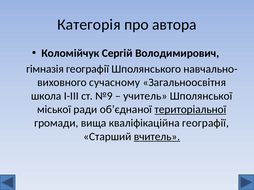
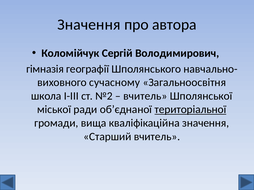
Категорія: Категорія -> Значення (89, 25)
№9: №9 -> №2 (104, 96)
учитель: учитель -> вчитель (145, 96)
кваліфікаційна географії: географії -> значення (206, 123)
вчитель underline: present -> none (157, 137)
